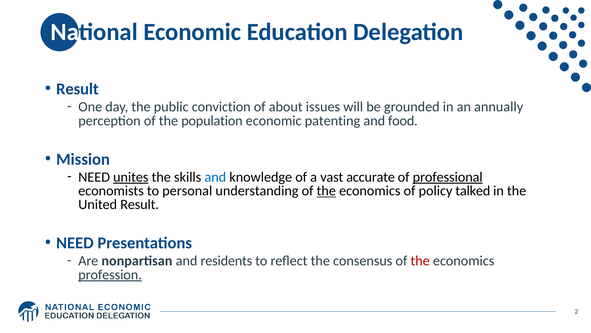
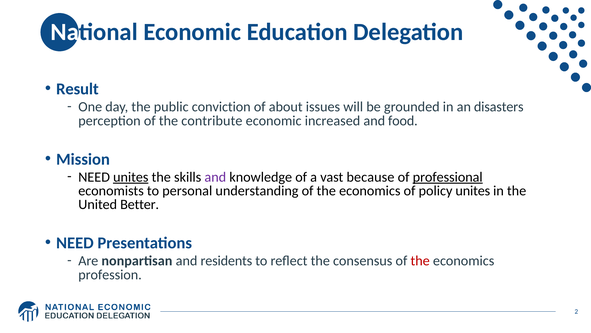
annually: annually -> disasters (499, 107)
population: population -> contribute (212, 121)
patenting: patenting -> increased (332, 121)
and colour: blue -> purple (215, 177)
accurate: accurate -> because (370, 177)
the underline: present -> none (326, 191)
policy talked: talked -> unites (473, 191)
United Result: Result -> Better (140, 204)
profession underline: present -> none (110, 274)
